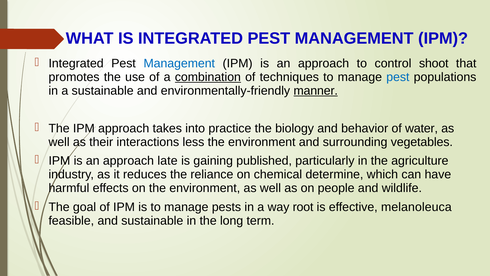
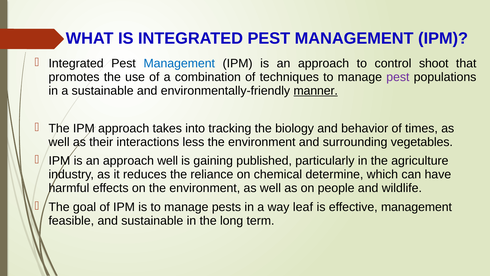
combination underline: present -> none (208, 77)
pest colour: blue -> purple (398, 77)
practice: practice -> tracking (230, 128)
water: water -> times (421, 128)
approach late: late -> well (168, 161)
root: root -> leaf (303, 207)
effective melanoleuca: melanoleuca -> management (416, 207)
